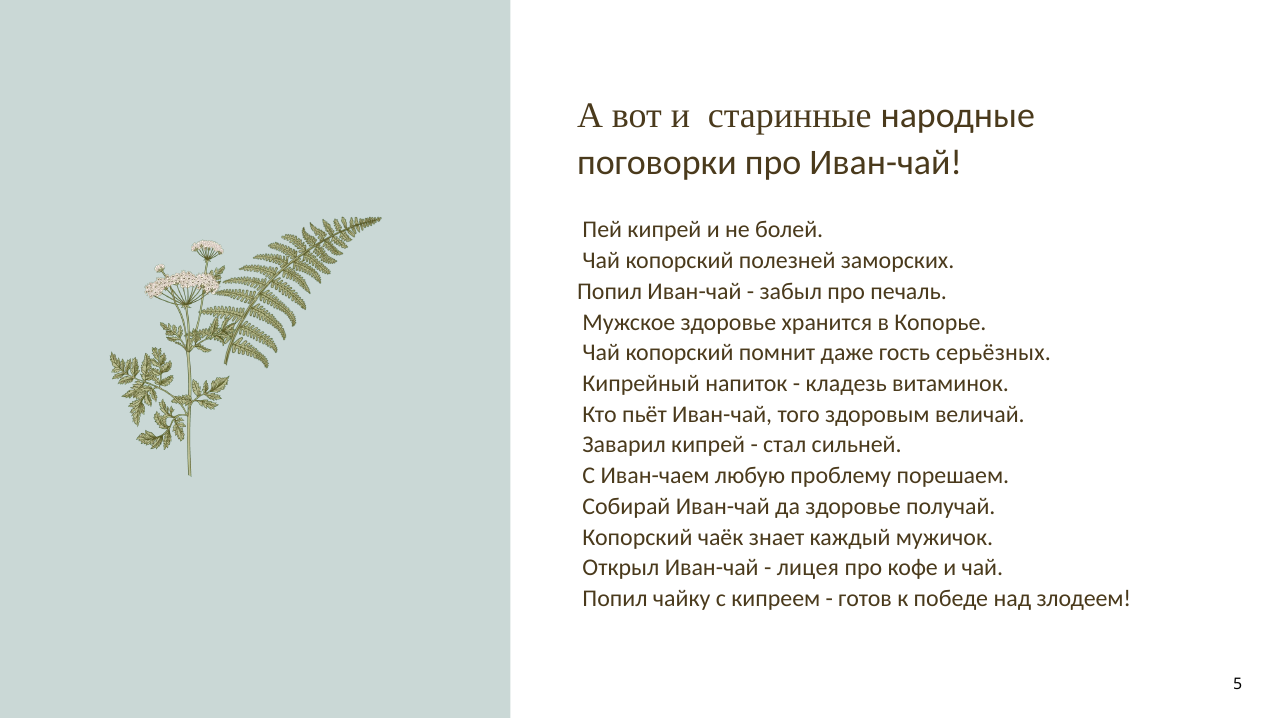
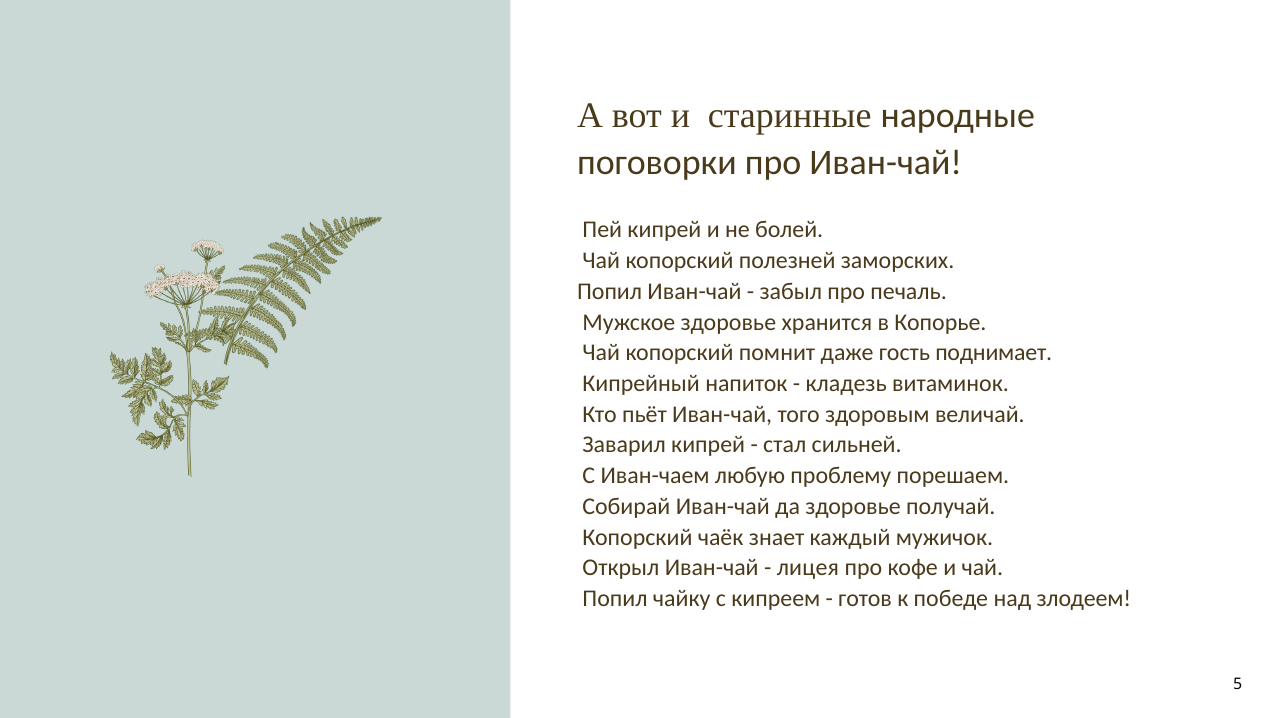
серьёзных: серьёзных -> поднимает (994, 353)
